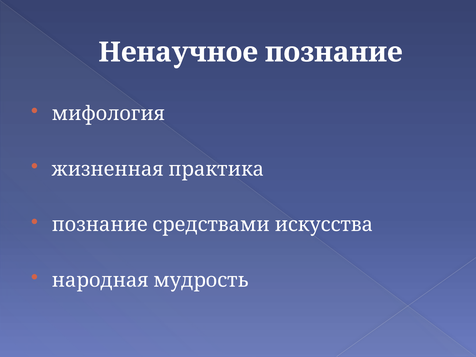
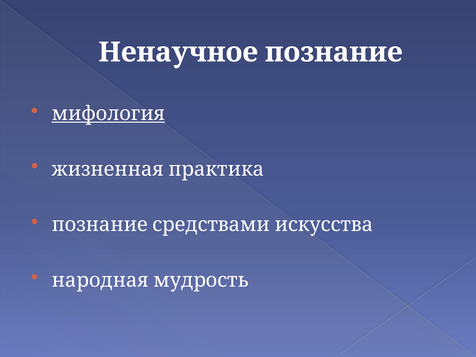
мифология underline: none -> present (108, 114)
